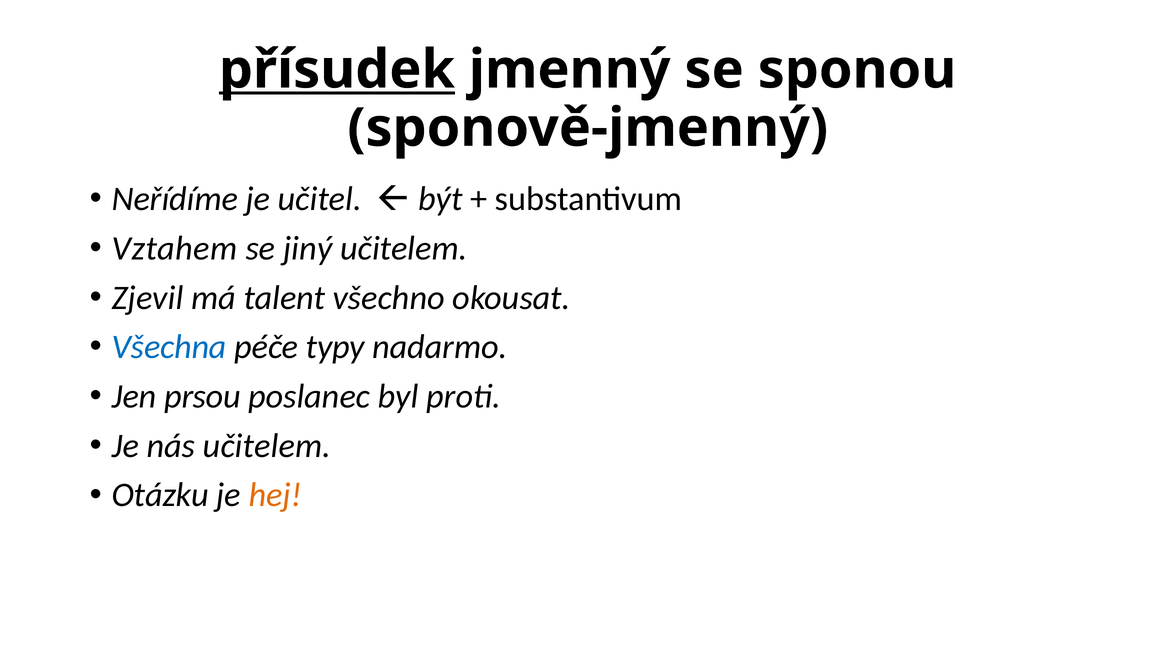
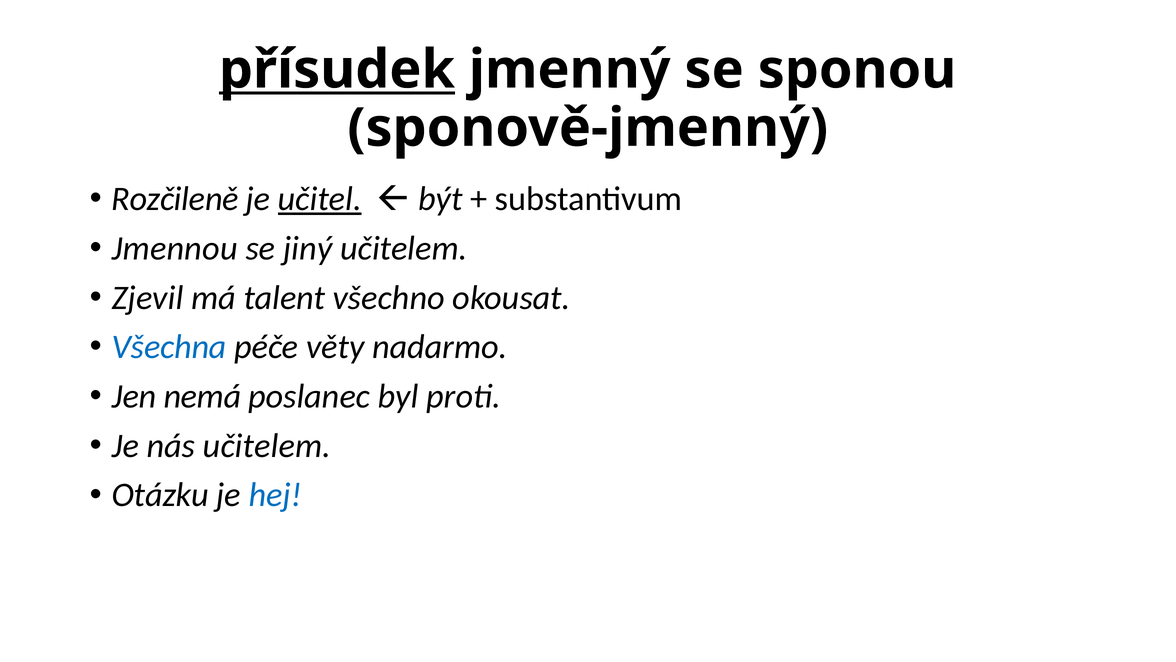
Neřídíme: Neřídíme -> Rozčileně (175, 199)
učitel underline: none -> present (320, 199)
Vztahem: Vztahem -> Jmennou (175, 248)
typy: typy -> věty (335, 347)
prsou: prsou -> nemá (203, 396)
hej colour: orange -> blue (275, 495)
